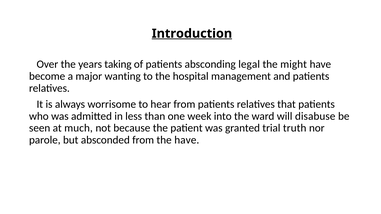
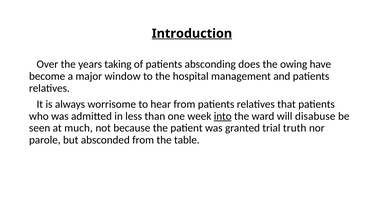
legal: legal -> does (249, 64)
might: might -> owing (294, 64)
wanting: wanting -> window (123, 76)
into underline: none -> present (223, 116)
the have: have -> table (187, 140)
